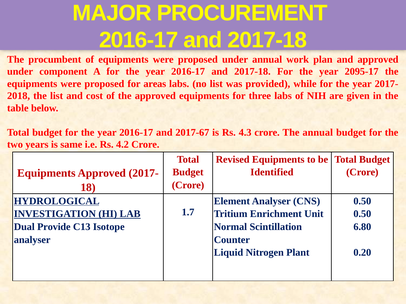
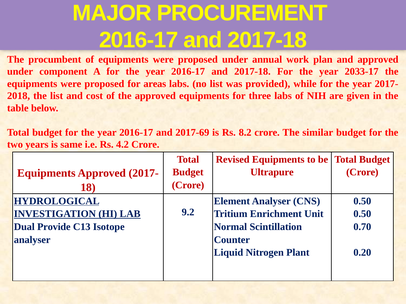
2095-17: 2095-17 -> 2033-17 (362, 72)
2017-67: 2017-67 -> 2017-69 (192, 133)
4.3: 4.3 -> 8.2 (245, 133)
The annual: annual -> similar (318, 133)
Identified: Identified -> Ultrapure (272, 173)
1.7: 1.7 -> 9.2 (188, 213)
6.80: 6.80 -> 0.70 (362, 227)
